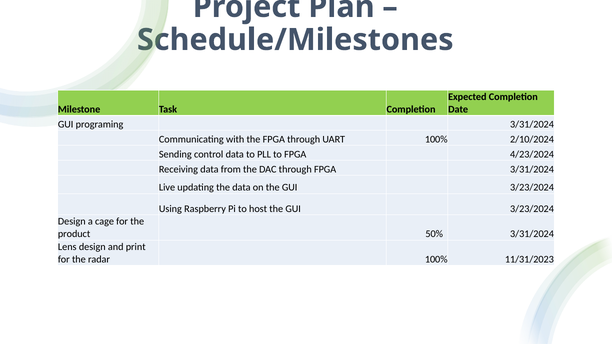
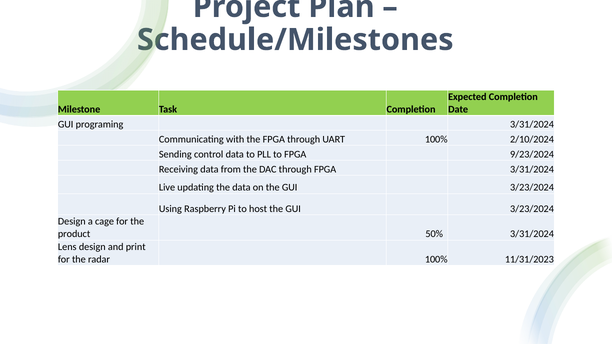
4/23/2024: 4/23/2024 -> 9/23/2024 (532, 154)
